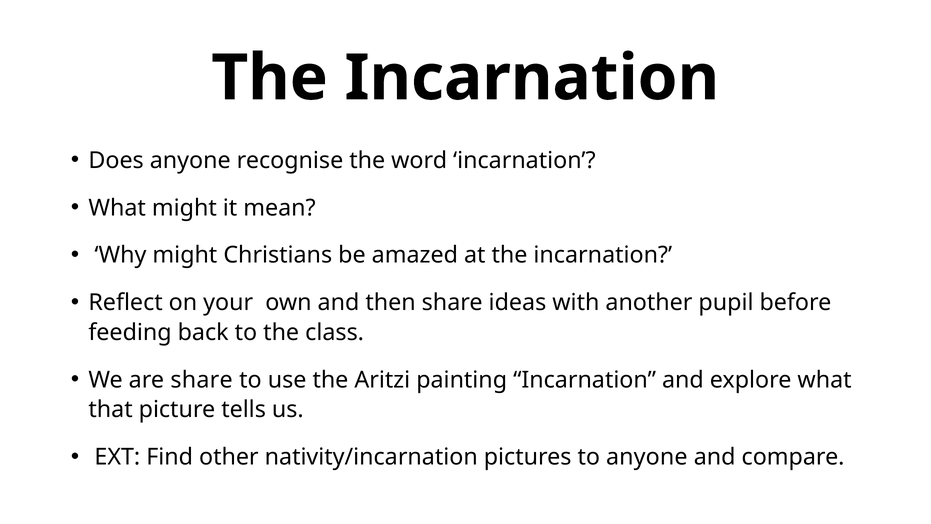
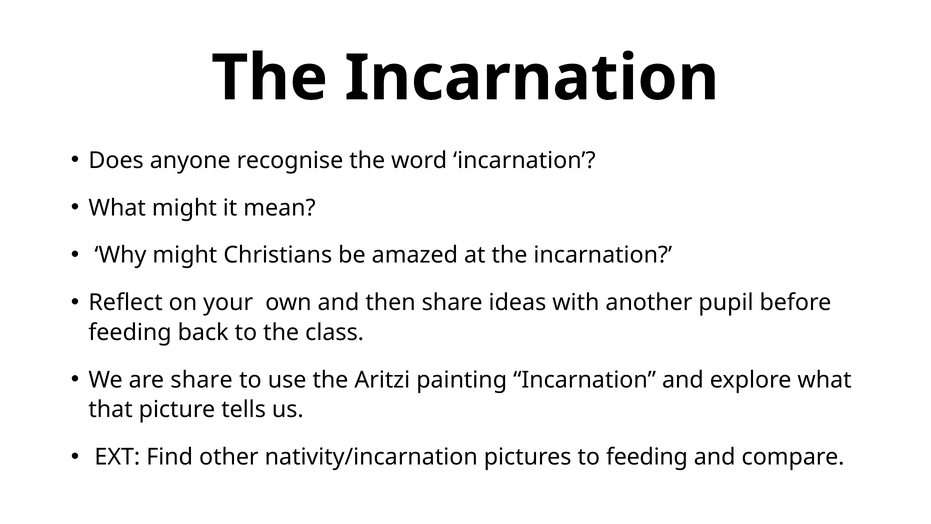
to anyone: anyone -> feeding (647, 457)
